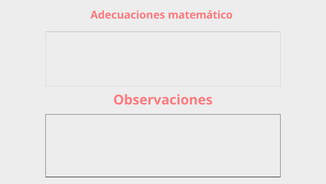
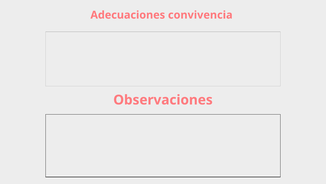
matemático: matemático -> convivencia (200, 15)
